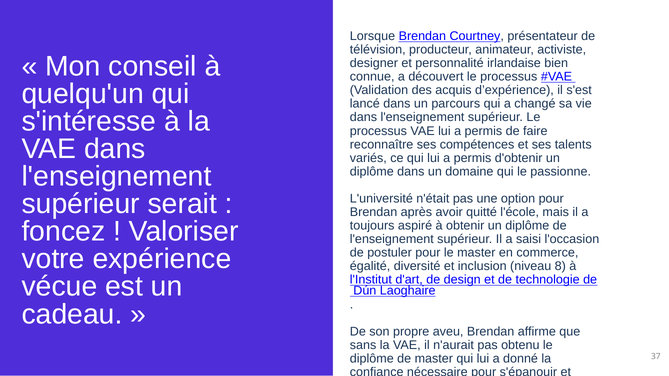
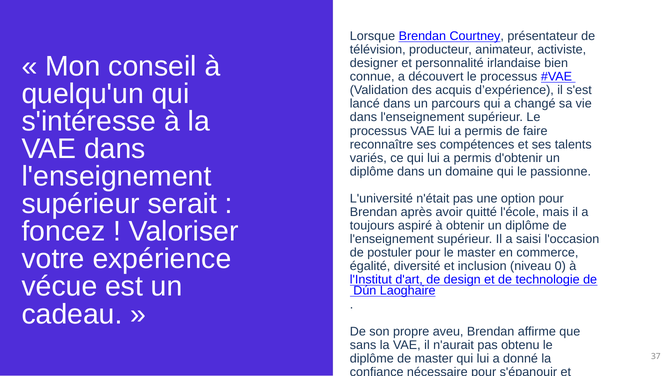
8: 8 -> 0 (560, 267)
